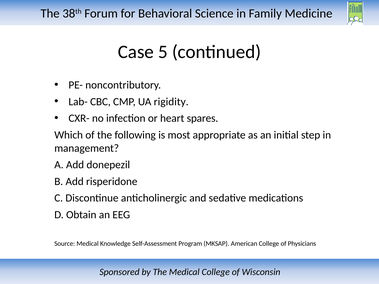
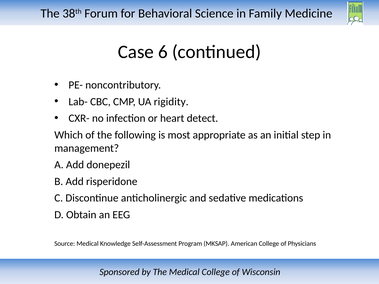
5: 5 -> 6 (163, 52)
spares: spares -> detect (202, 118)
